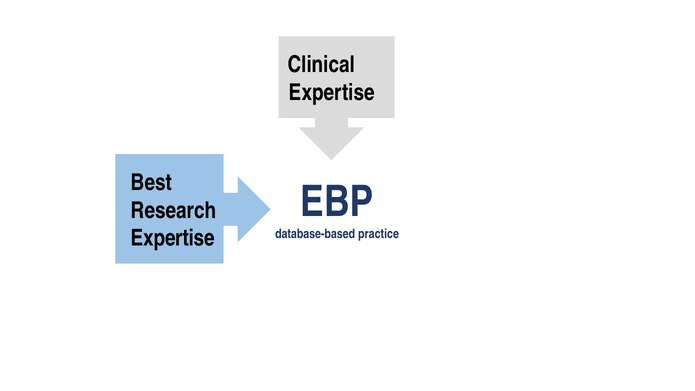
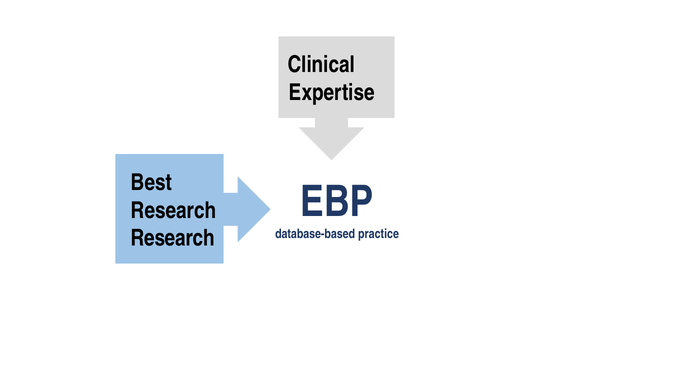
Expertise: Expertise -> Research (173, 238)
